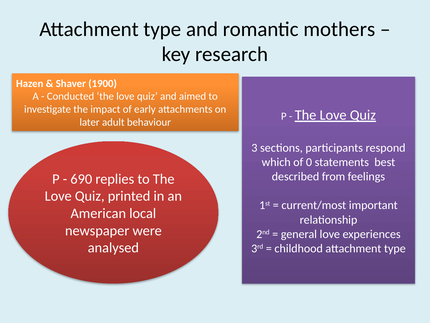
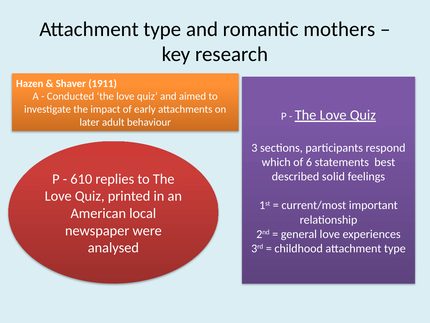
1900: 1900 -> 1911 (103, 83)
0: 0 -> 6 (309, 162)
from: from -> solid (333, 176)
690: 690 -> 610 (81, 179)
